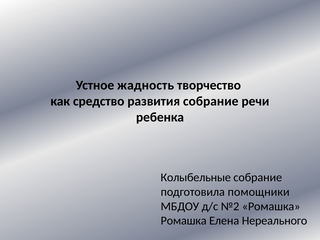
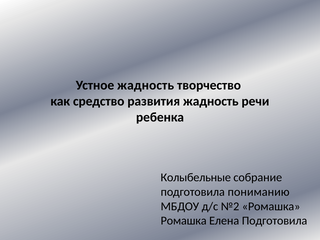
развития собрание: собрание -> жадность (211, 101)
помощники: помощники -> пониманию (259, 192)
Елена Нереального: Нереального -> Подготовила (275, 221)
